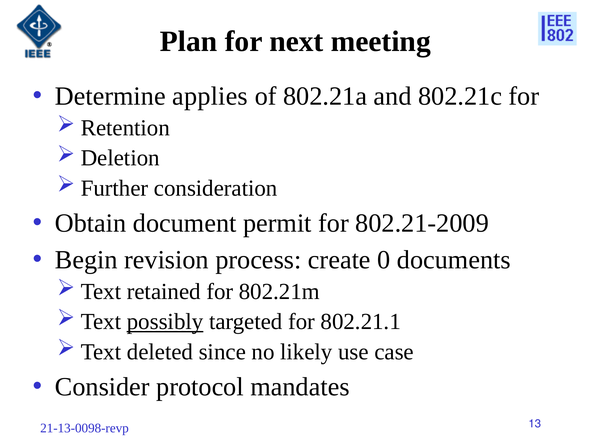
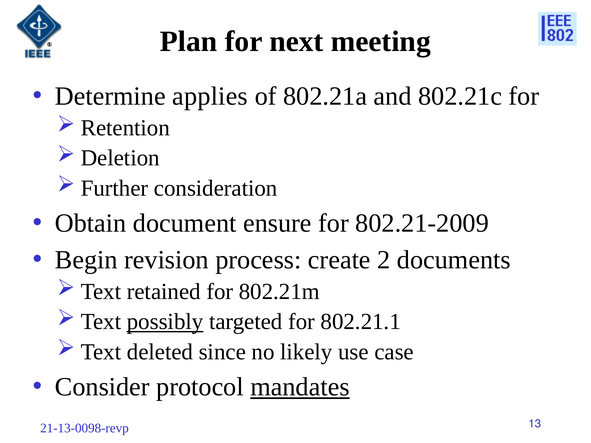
permit: permit -> ensure (277, 223)
0: 0 -> 2 (384, 260)
mandates underline: none -> present (300, 387)
